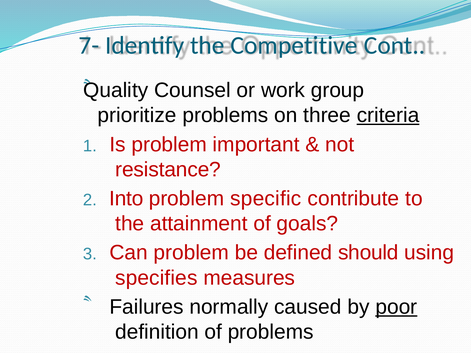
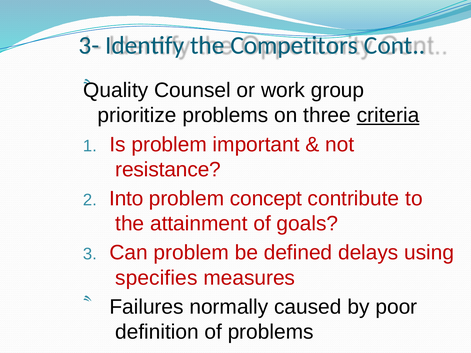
7-: 7- -> 3- (89, 45)
Competitive: Competitive -> Competitors (294, 45)
specific: specific -> concept (266, 199)
should: should -> delays (368, 253)
poor underline: present -> none (396, 307)
